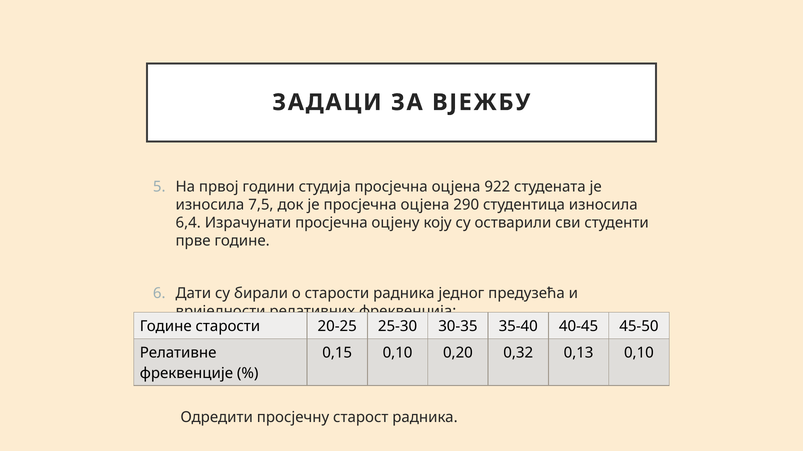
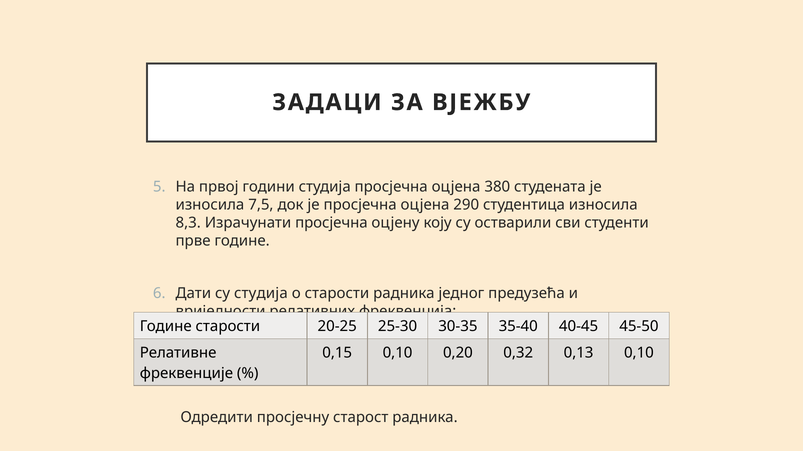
922: 922 -> 380 (497, 187)
6,4: 6,4 -> 8,3 (188, 223)
су бирали: бирали -> студија (261, 294)
